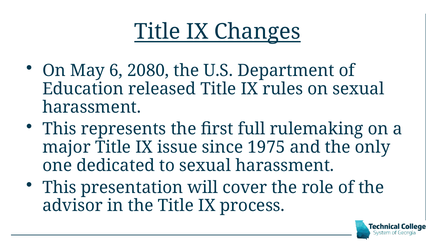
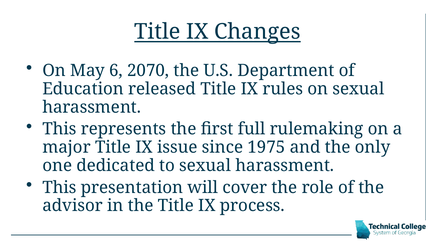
2080: 2080 -> 2070 (148, 71)
